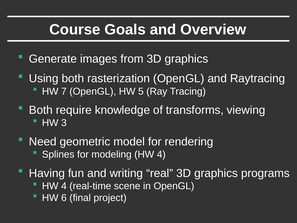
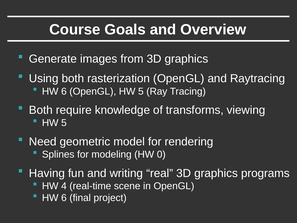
7: 7 -> 6 (64, 91)
3: 3 -> 5 (64, 123)
modeling HW 4: 4 -> 0 (161, 154)
